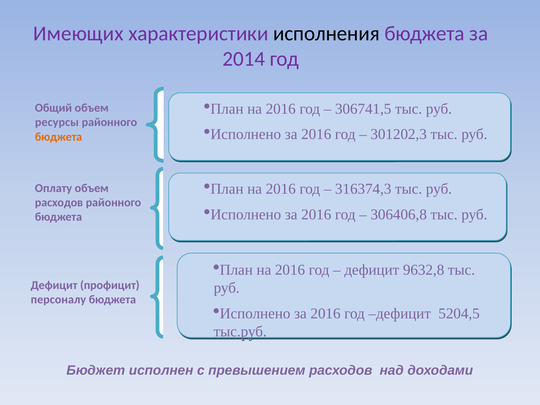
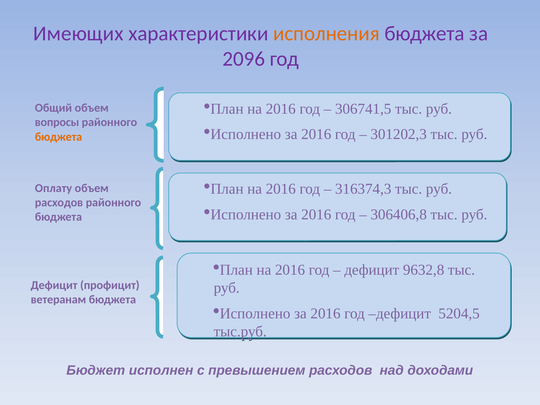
исполнения colour: black -> orange (326, 34)
2014: 2014 -> 2096 (244, 59)
ресурсы: ресурсы -> вопросы (57, 122)
персоналу: персоналу -> ветеранам (58, 299)
